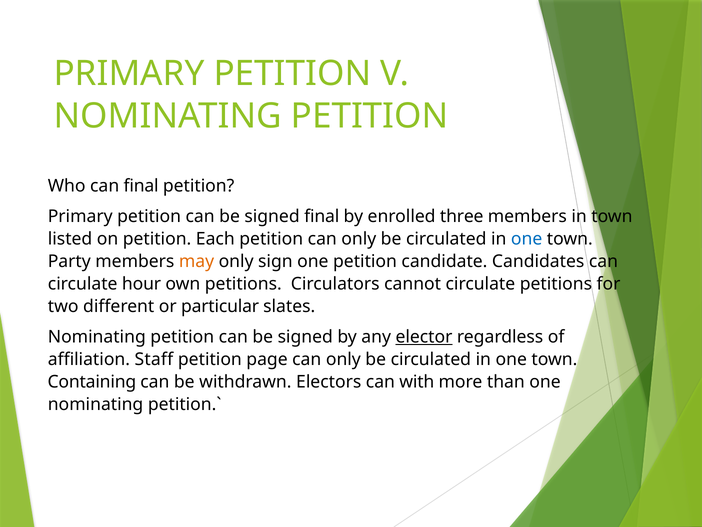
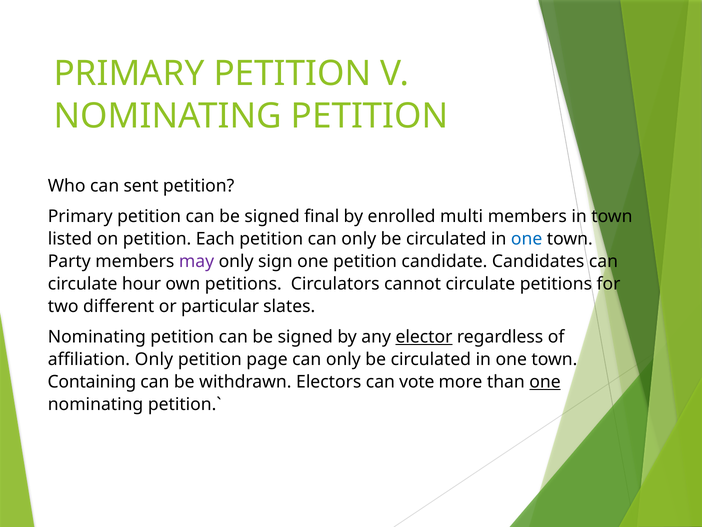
can final: final -> sent (141, 186)
three: three -> multi (462, 216)
may colour: orange -> purple (197, 261)
affiliation Staff: Staff -> Only (154, 359)
with: with -> vote (417, 382)
one underline: none -> present (545, 382)
